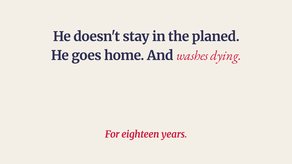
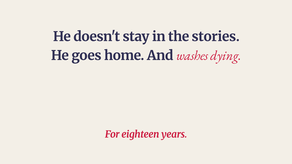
planed: planed -> stories (216, 37)
